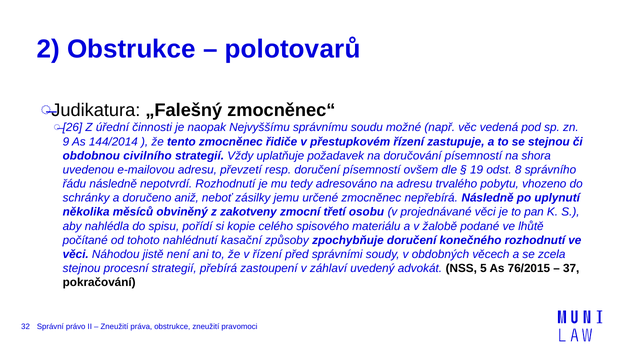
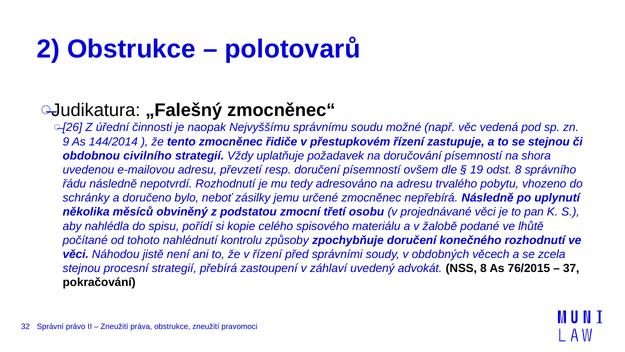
aniž: aniž -> bylo (187, 198)
zakotveny: zakotveny -> podstatou (248, 212)
kasační: kasační -> kontrolu (241, 240)
NSS 5: 5 -> 8 (483, 268)
